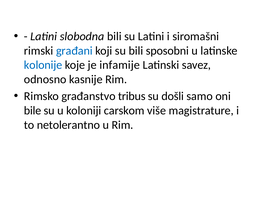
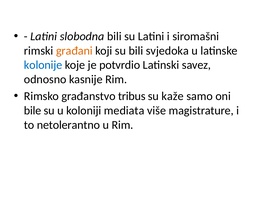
građani colour: blue -> orange (74, 51)
sposobni: sposobni -> svjedoka (167, 51)
infamije: infamije -> potvrdio (120, 65)
došli: došli -> kaže (173, 96)
carskom: carskom -> mediata (124, 110)
